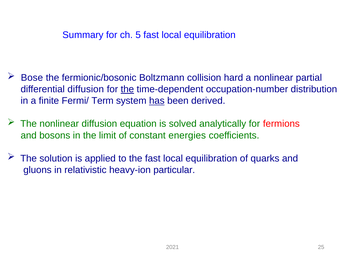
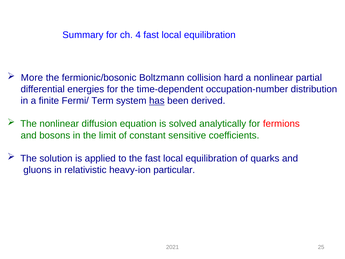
5: 5 -> 4 (138, 35)
Bose: Bose -> More (32, 78)
differential diffusion: diffusion -> energies (86, 89)
the underline: present -> none (127, 89)
energies: energies -> sensitive (187, 135)
